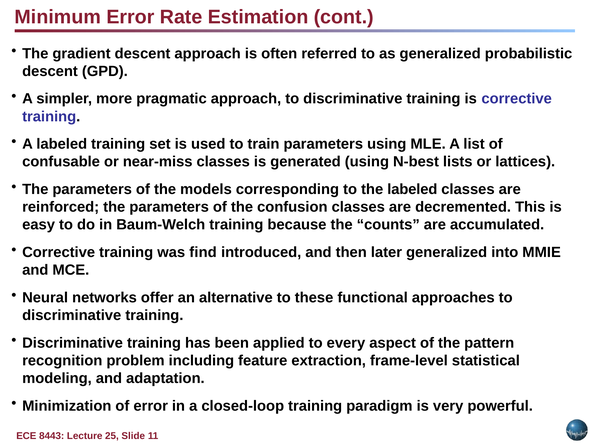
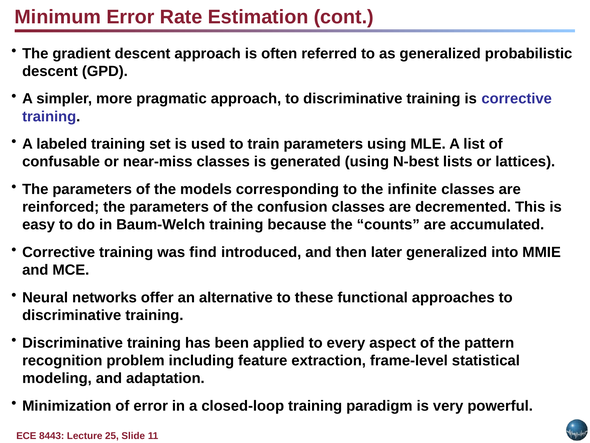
the labeled: labeled -> infinite (412, 189)
